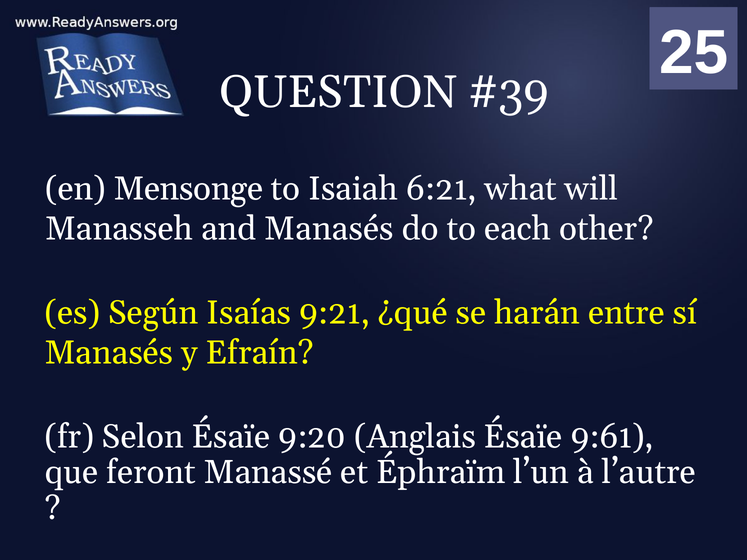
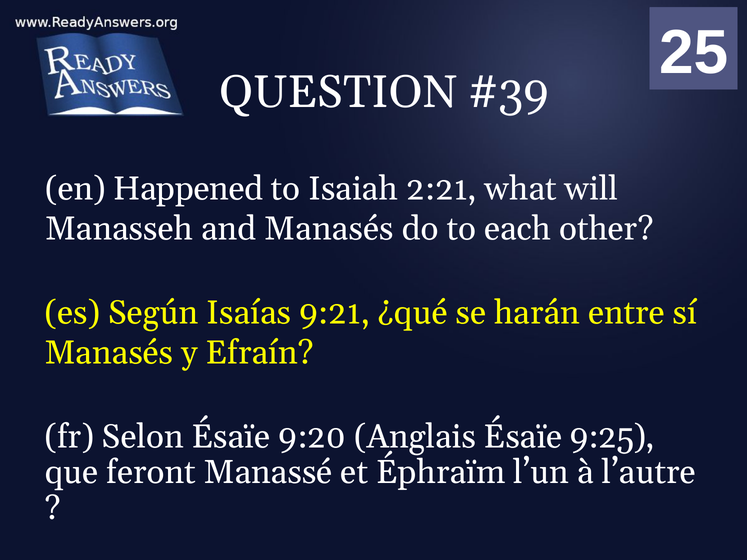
Mensonge: Mensonge -> Happened (188, 189)
6:21: 6:21 -> 2:21 (441, 189)
9:61: 9:61 -> 9:25 (612, 437)
